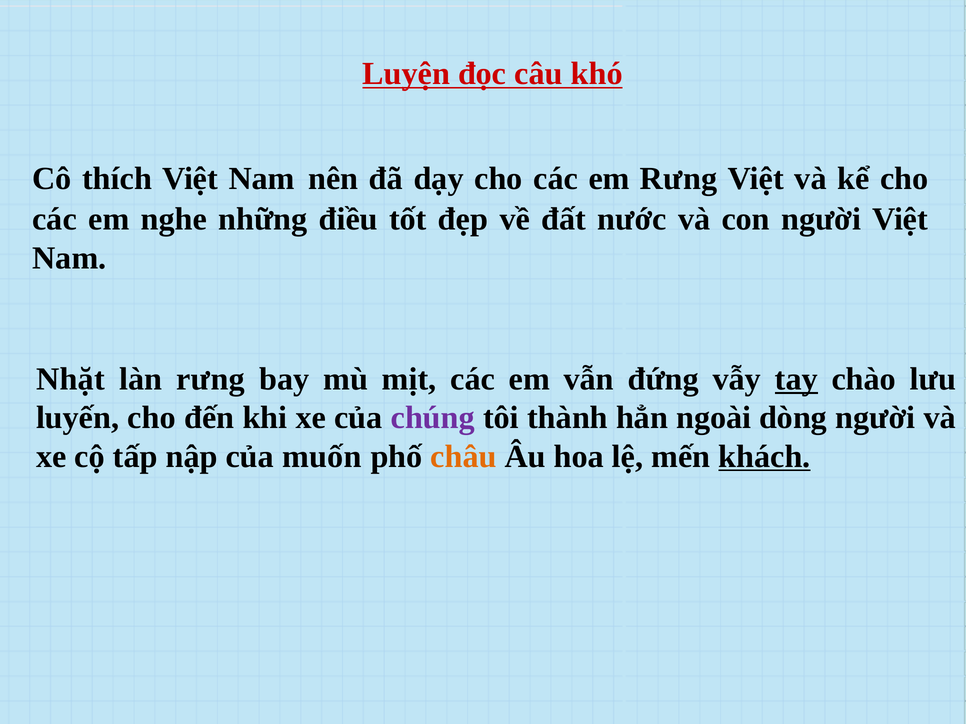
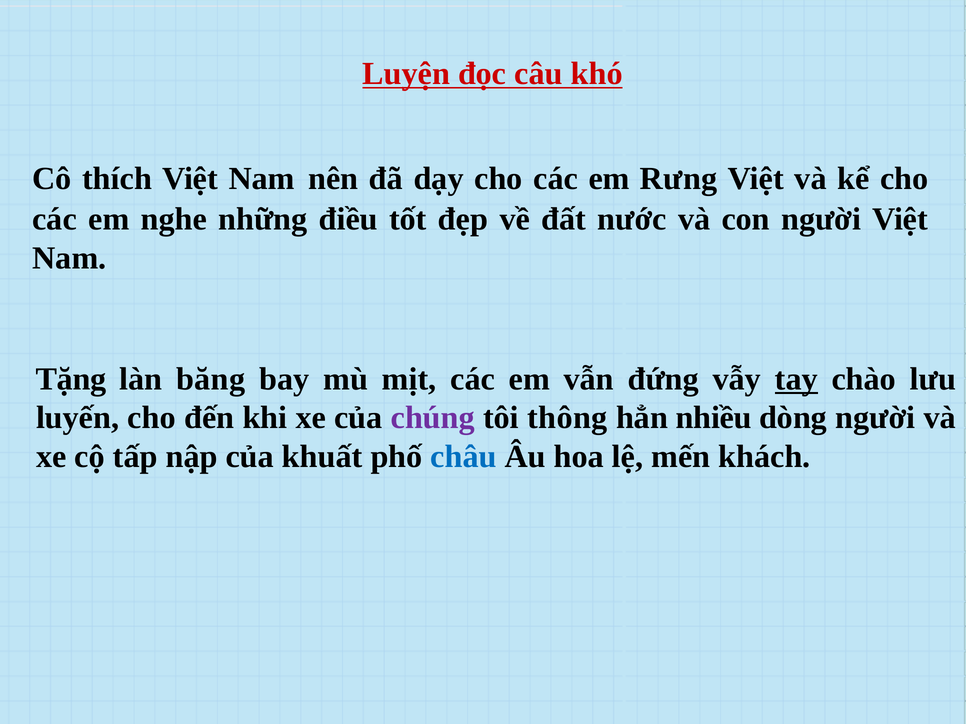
Nhặt: Nhặt -> Tặng (71, 379)
làn rưng: rưng -> băng (211, 379)
thành: thành -> thông (567, 418)
ngoài: ngoài -> nhiều (714, 418)
muốn: muốn -> khuất (322, 457)
châu colour: orange -> blue (464, 457)
khách underline: present -> none (764, 457)
